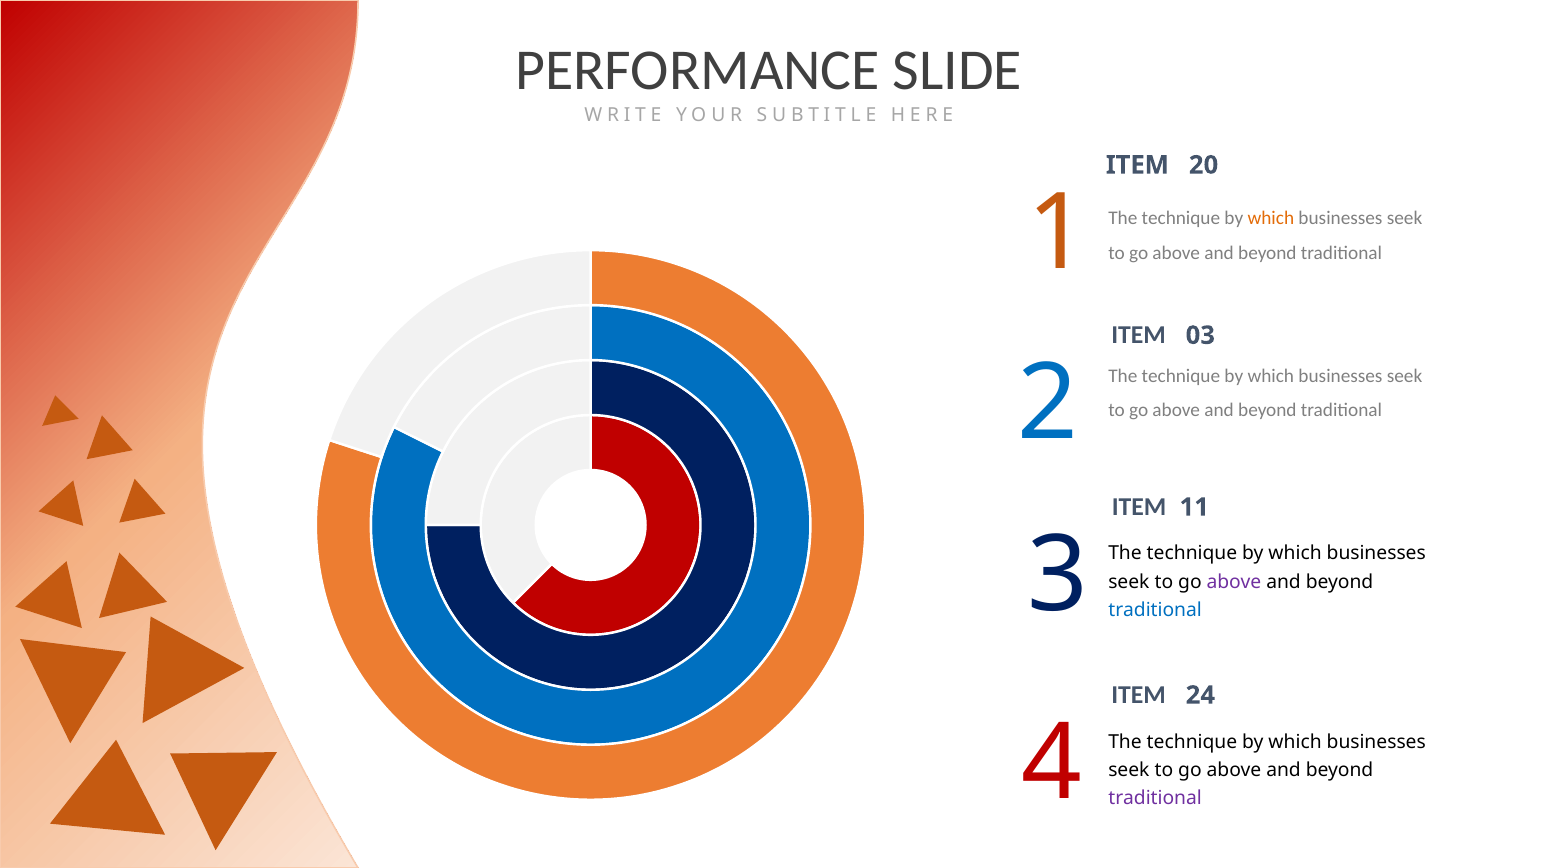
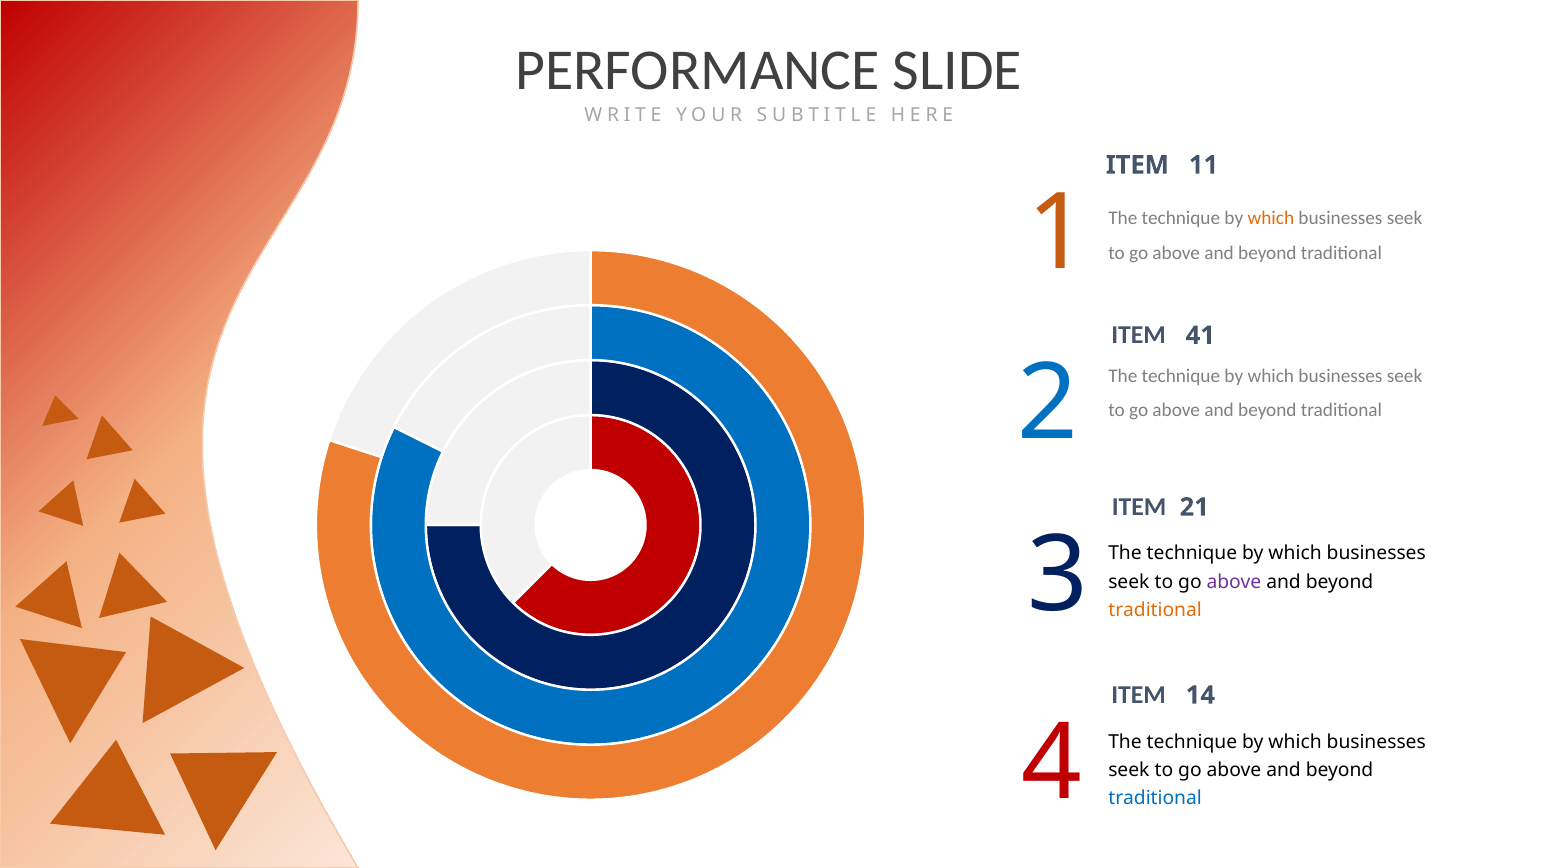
20: 20 -> 11 (1204, 165)
03: 03 -> 41 (1200, 335)
11: 11 -> 21 (1194, 507)
traditional colour: blue -> orange (1155, 610)
24: 24 -> 14 (1200, 695)
traditional colour: purple -> blue (1155, 798)
